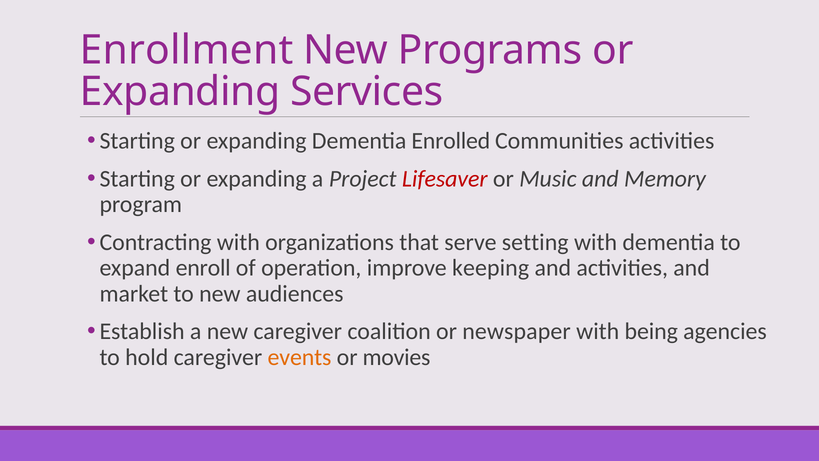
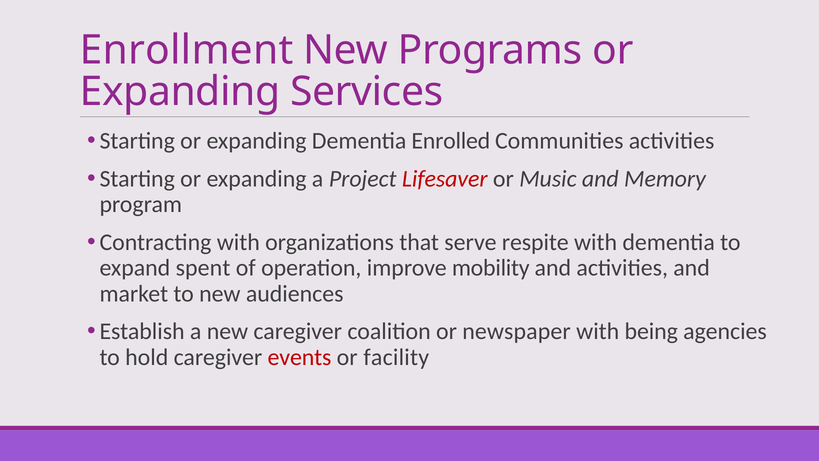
setting: setting -> respite (535, 242)
enroll: enroll -> spent (203, 268)
keeping: keeping -> mobility (491, 268)
events colour: orange -> red (300, 357)
movies: movies -> facility (396, 357)
